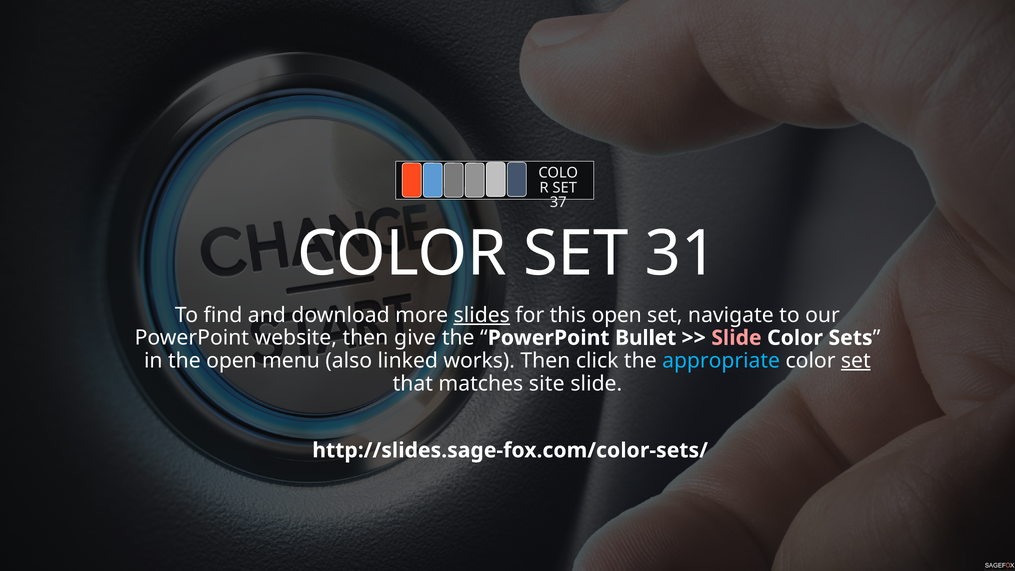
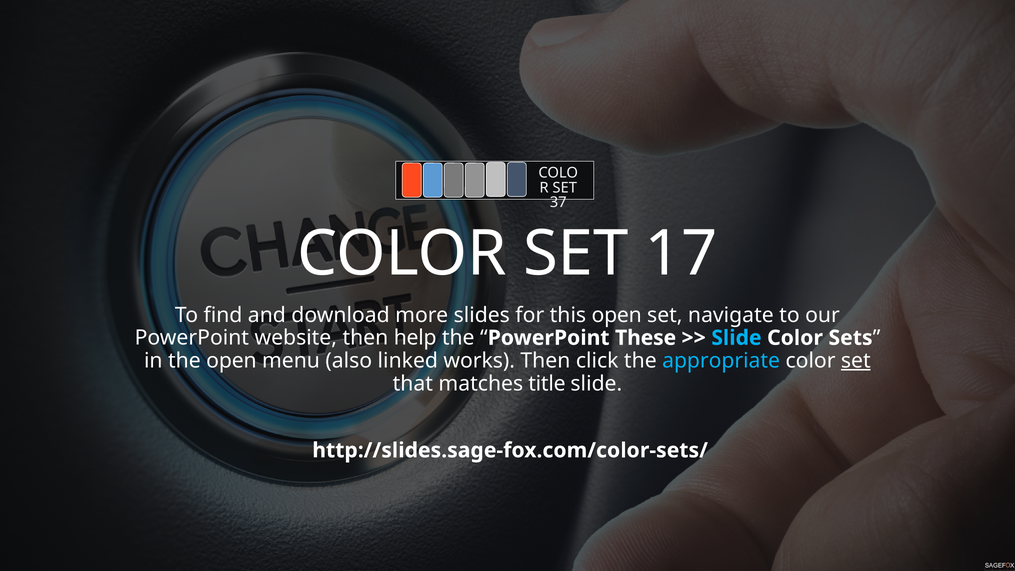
31: 31 -> 17 (681, 254)
slides underline: present -> none (482, 315)
give: give -> help (415, 338)
Bullet: Bullet -> These (646, 338)
Slide colour: pink -> light blue (736, 338)
site: site -> title (547, 383)
